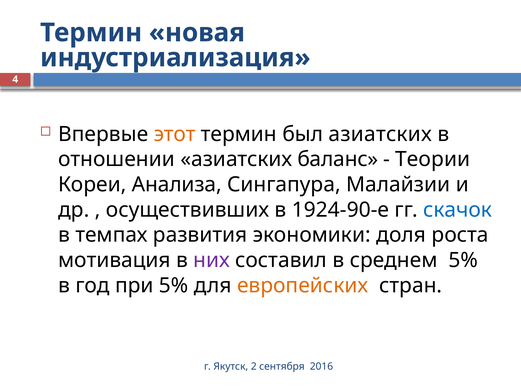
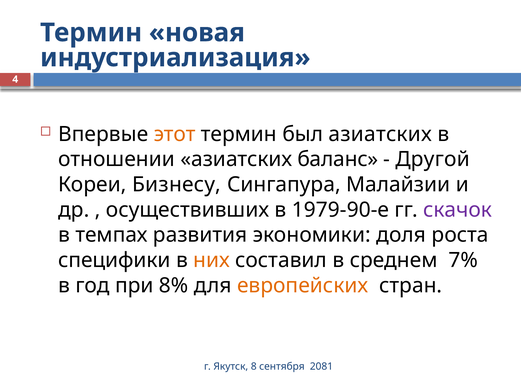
Теории: Теории -> Другой (433, 159)
Анализа: Анализа -> Бизнесу (177, 184)
1924-90-е: 1924-90-е -> 1979-90-е (340, 210)
скачок colour: blue -> purple (458, 210)
мотивация: мотивация -> специфики (114, 260)
них colour: purple -> orange (212, 260)
среднем 5%: 5% -> 7% (463, 260)
при 5%: 5% -> 8% (174, 285)
2: 2 -> 8 (254, 366)
2016: 2016 -> 2081 (321, 366)
